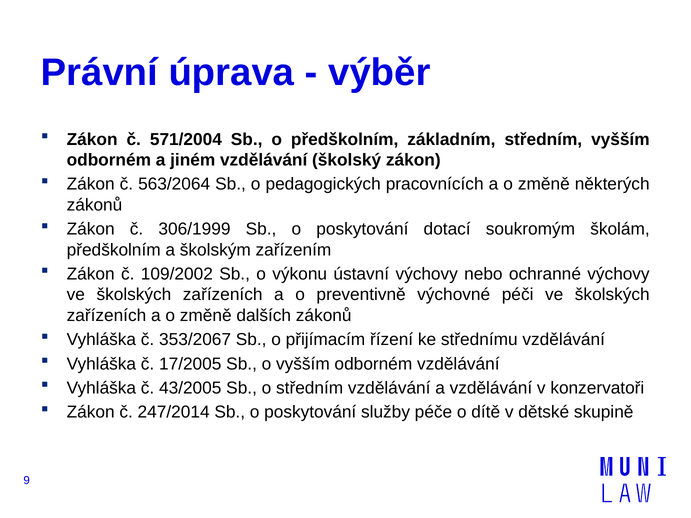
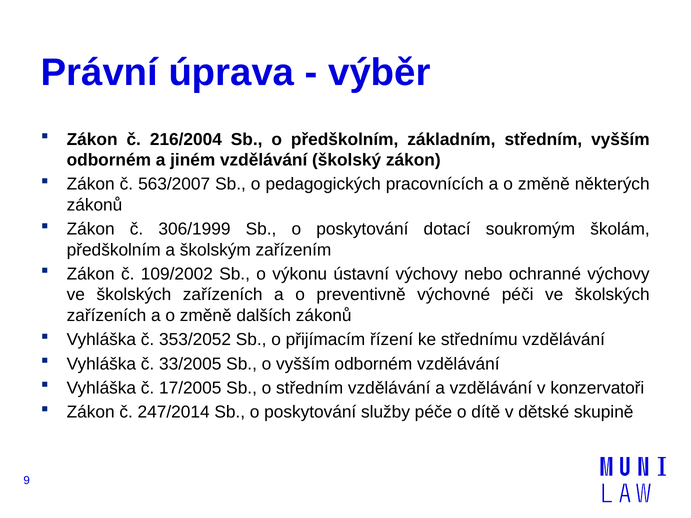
571/2004: 571/2004 -> 216/2004 (186, 139)
563/2064: 563/2064 -> 563/2007 (174, 184)
353/2067: 353/2067 -> 353/2052 (195, 340)
17/2005: 17/2005 -> 33/2005 (190, 364)
43/2005: 43/2005 -> 17/2005 (190, 388)
